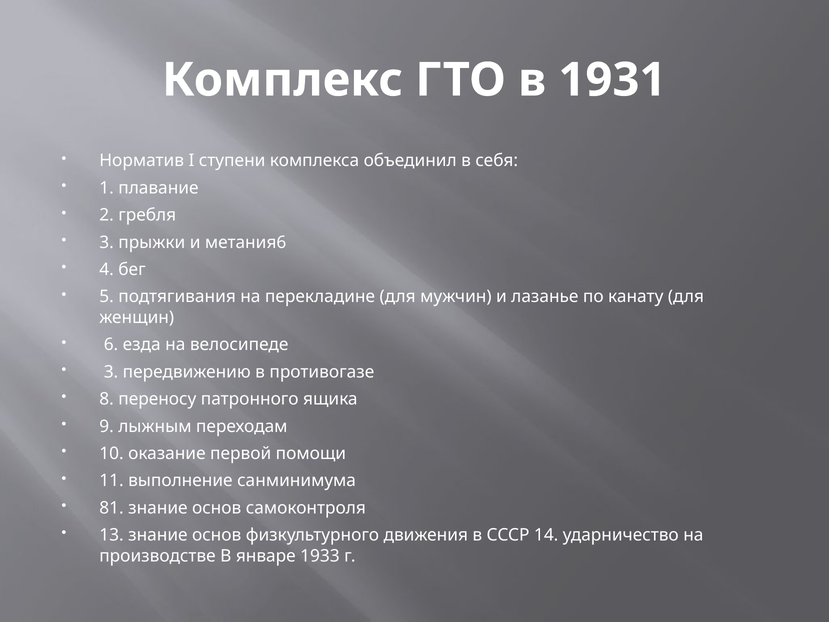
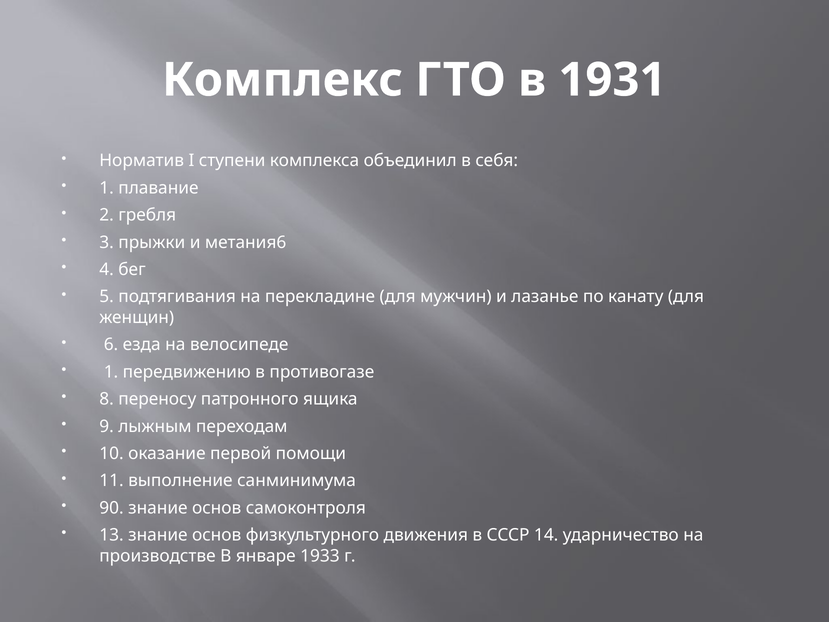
3: 3 -> 1 (111, 372)
81: 81 -> 90 (112, 508)
